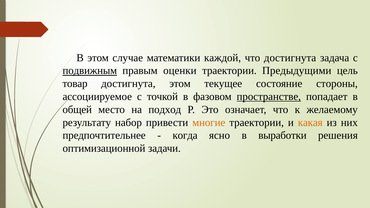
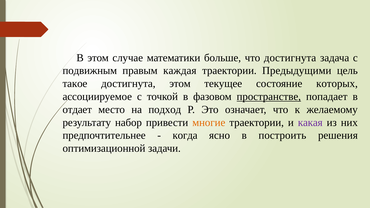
каждой: каждой -> больше (223, 58)
подвижным underline: present -> none (90, 71)
оценки: оценки -> каждая (180, 71)
товар: товар -> такое (75, 84)
стороны: стороны -> которых (337, 84)
общей: общей -> отдает (77, 110)
какая colour: orange -> purple (310, 123)
выработки: выработки -> построить (282, 136)
